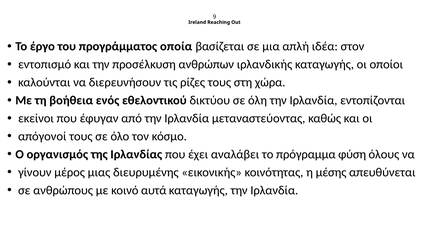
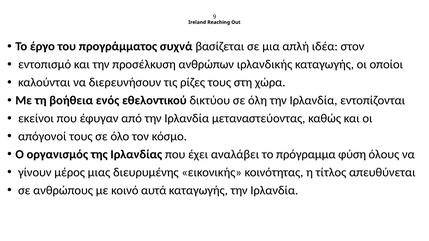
οποία: οποία -> συχνά (176, 47)
μέσης: μέσης -> τίτλος (331, 172)
